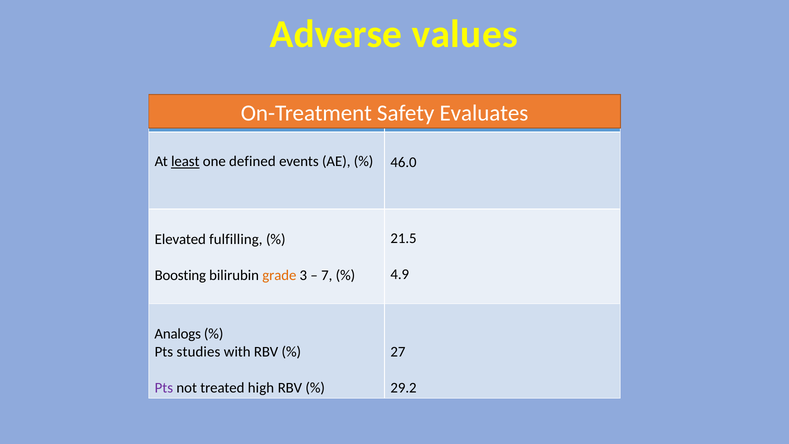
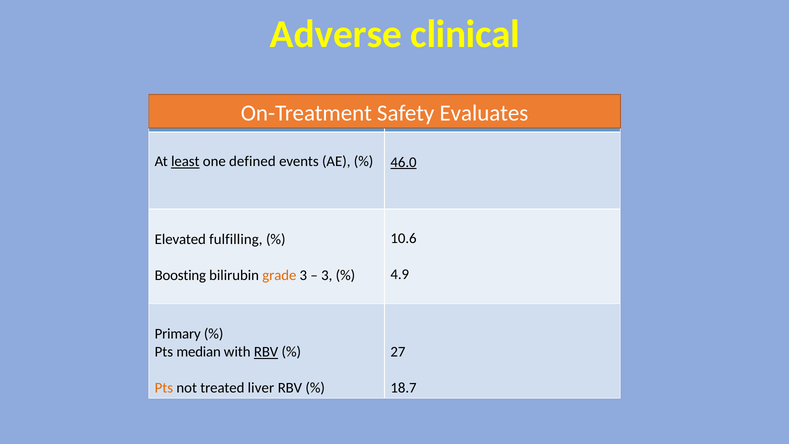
values: values -> clinical (465, 34)
46.0 underline: none -> present (404, 162)
21.5: 21.5 -> 10.6 (404, 238)
7: 7 -> 3 (327, 275)
Analogs: Analogs -> Primary (178, 334)
studies: studies -> median (199, 352)
RBV underline: none -> present (266, 352)
Pts colour: purple -> orange (164, 388)
high: high -> liver (261, 388)
29.2: 29.2 -> 18.7 (404, 388)
